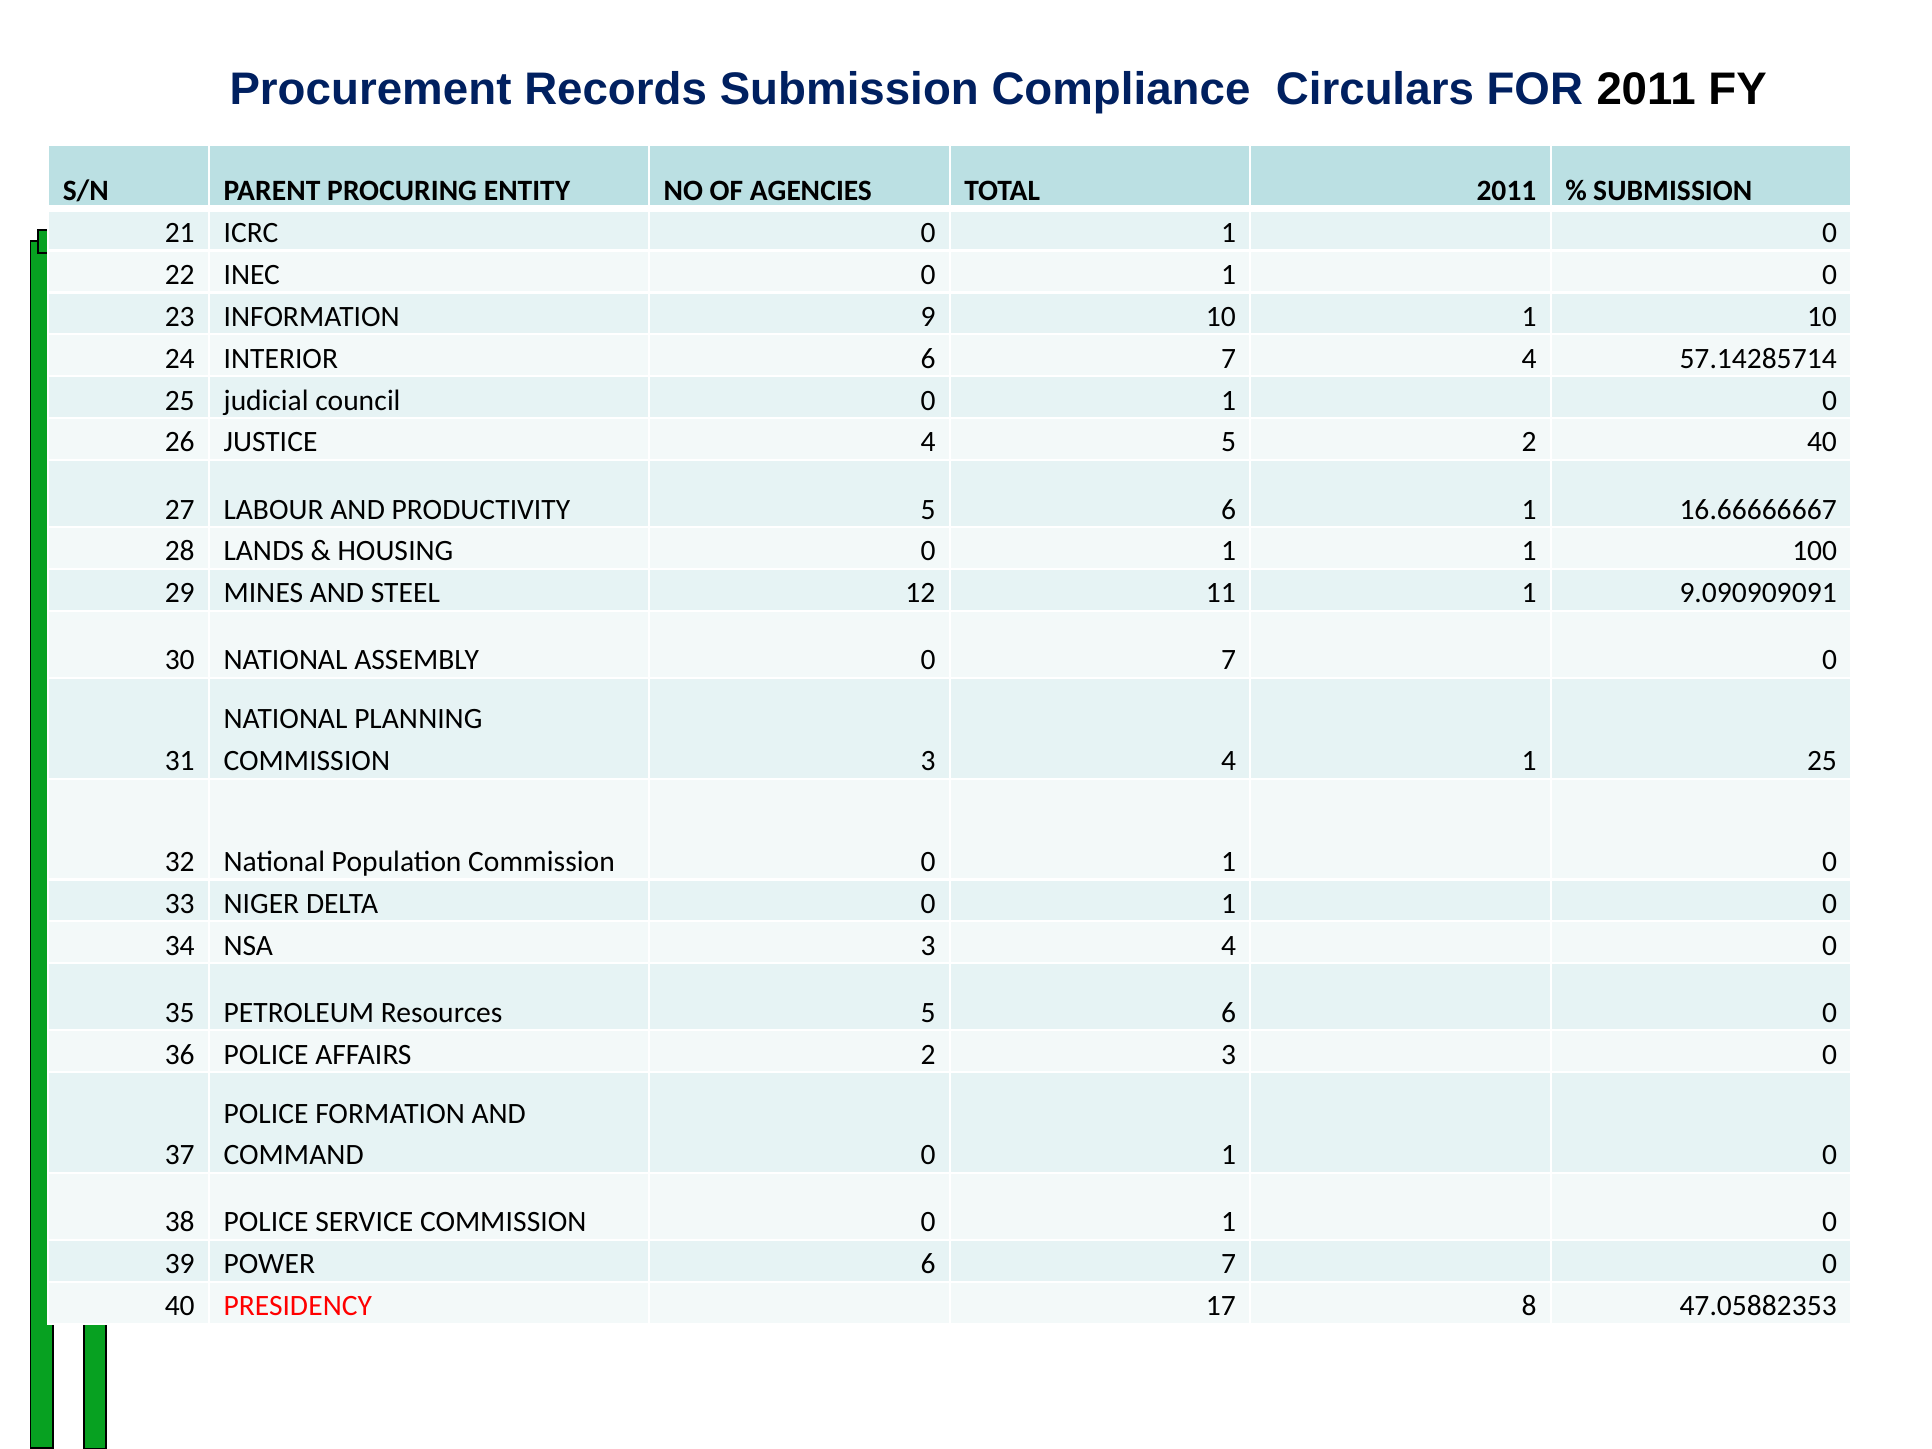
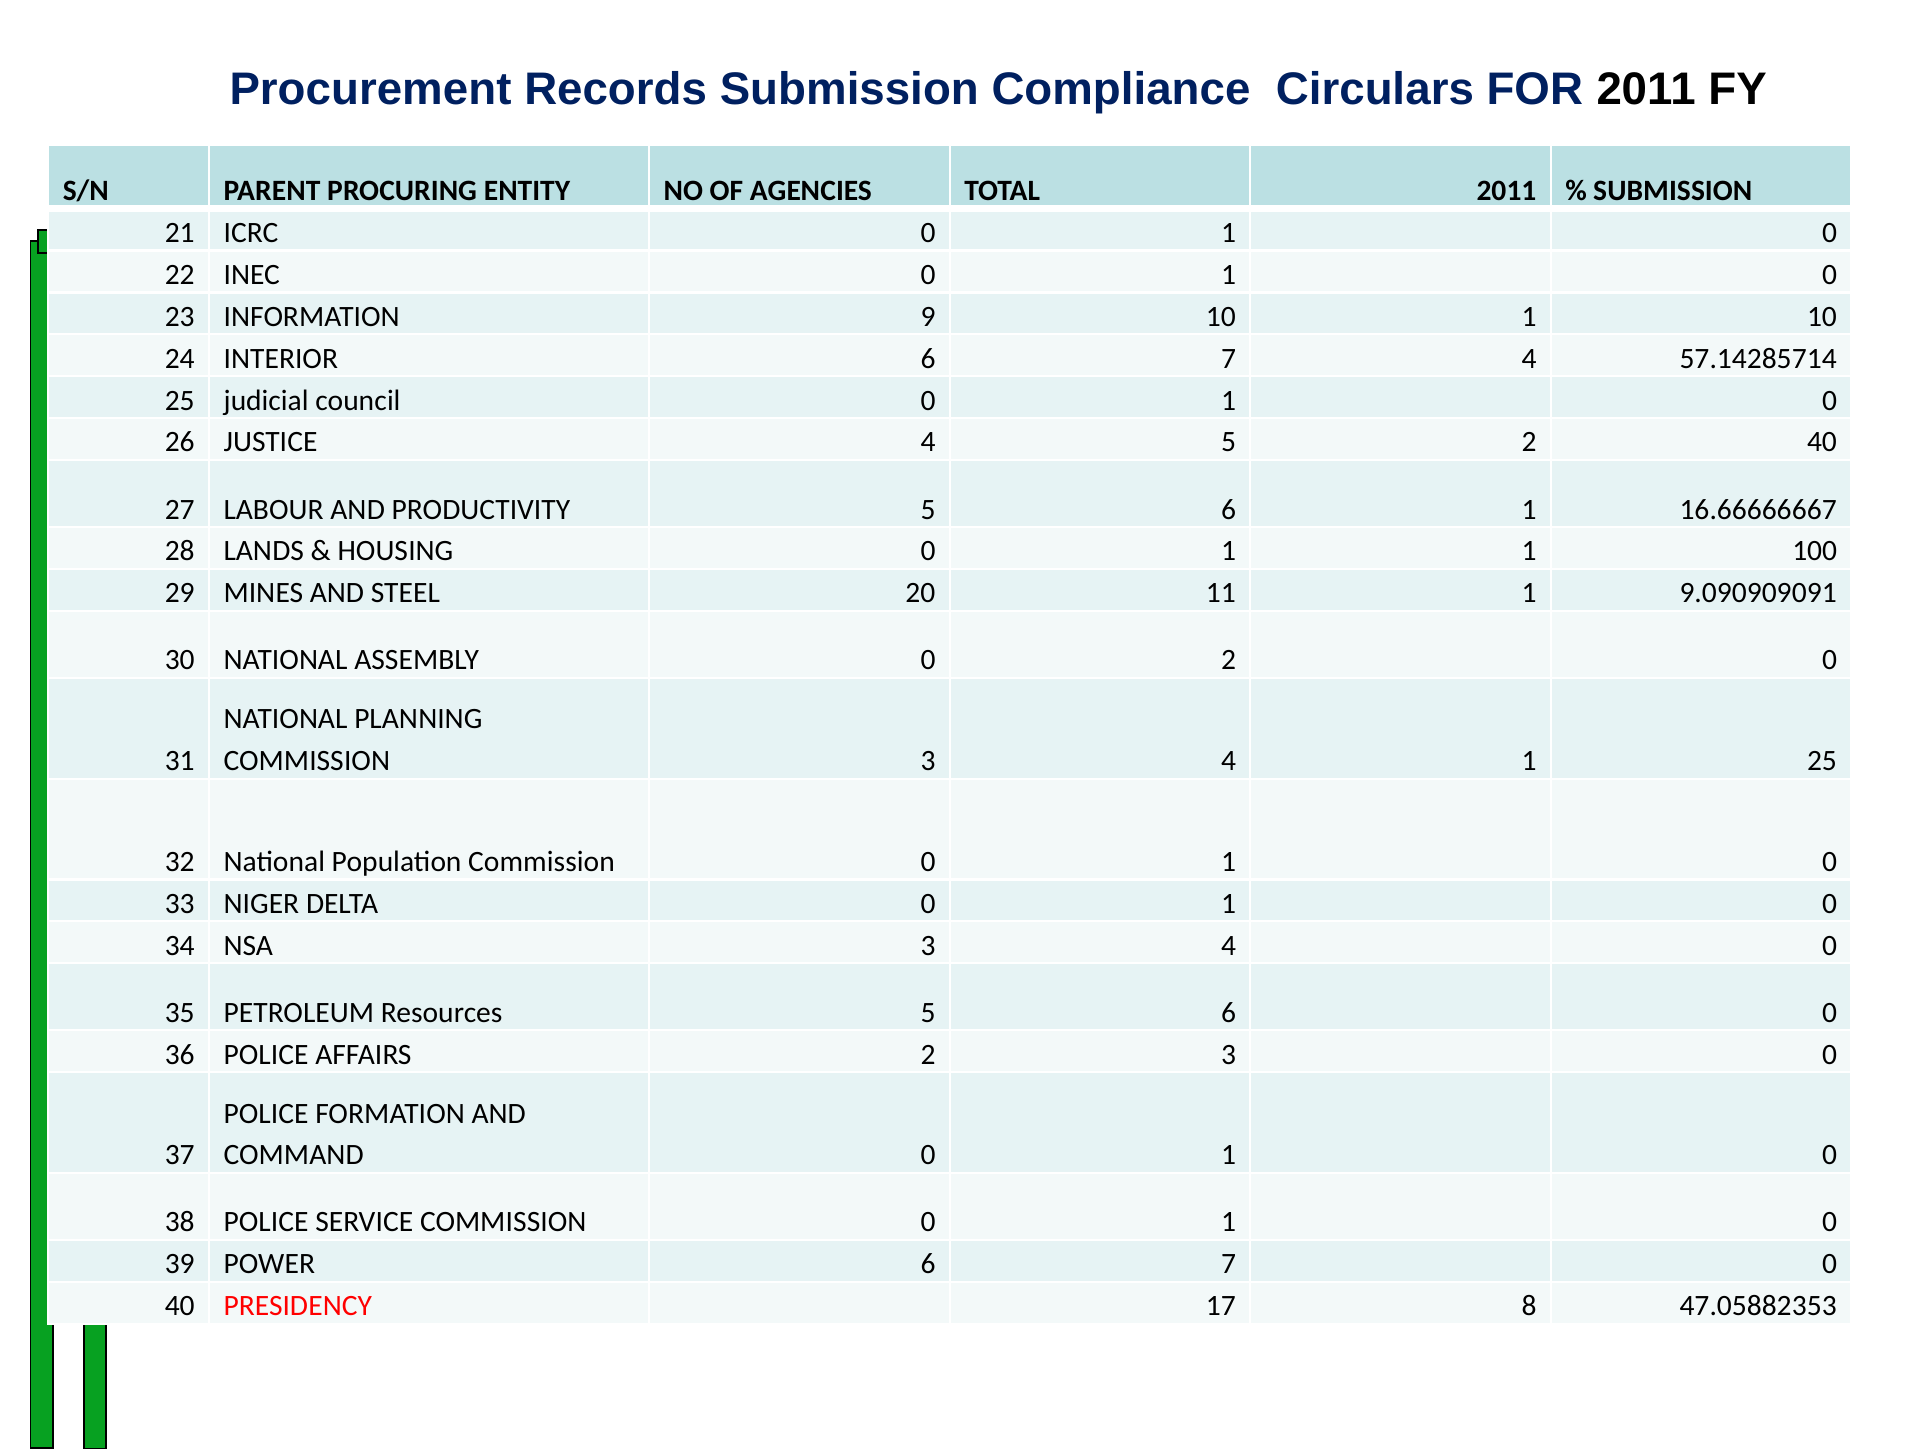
12: 12 -> 20 (920, 593)
0 7: 7 -> 2 (1229, 660)
